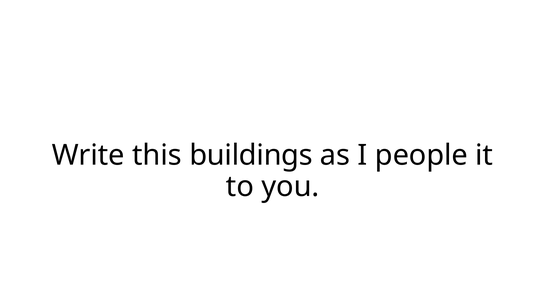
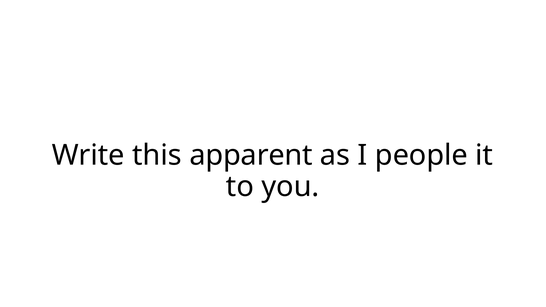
buildings: buildings -> apparent (251, 155)
